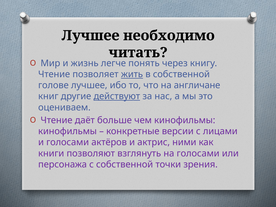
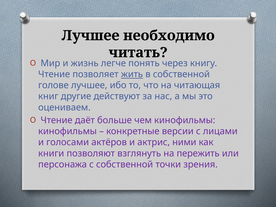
англичане: англичане -> читающая (197, 85)
действуют underline: present -> none (117, 96)
на голосами: голосами -> пережить (198, 153)
